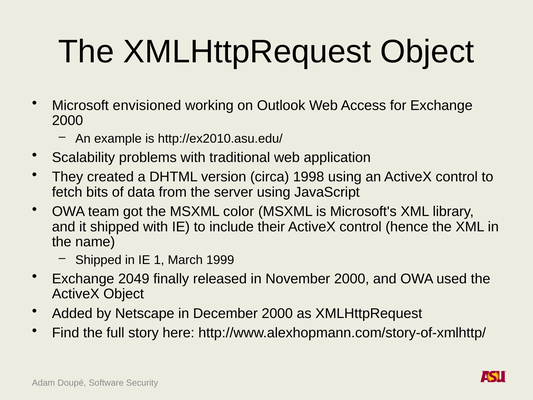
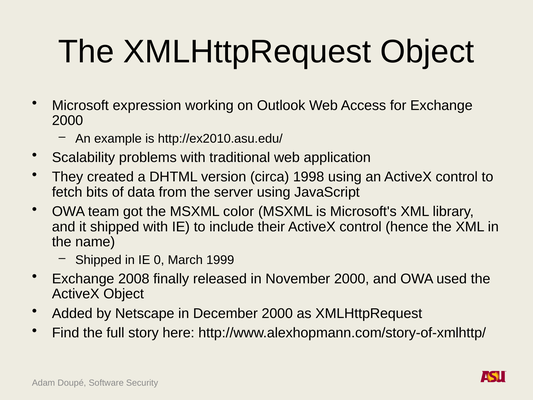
envisioned: envisioned -> expression (147, 105)
1: 1 -> 0 (159, 260)
2049: 2049 -> 2008 (134, 279)
